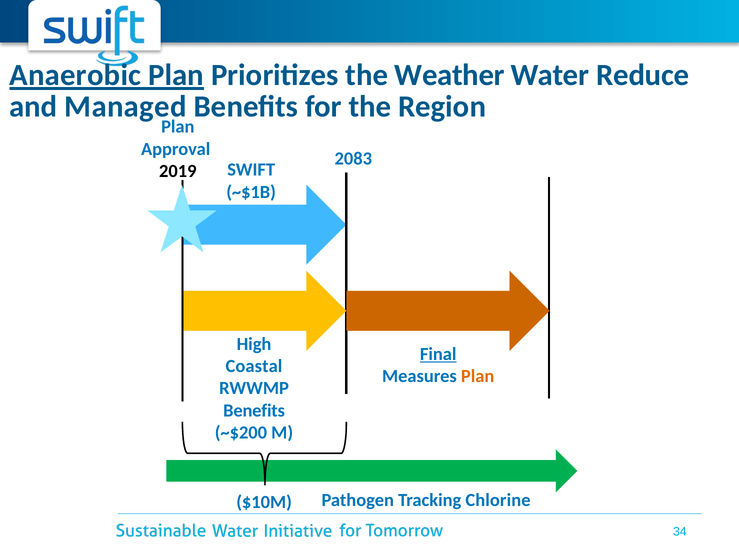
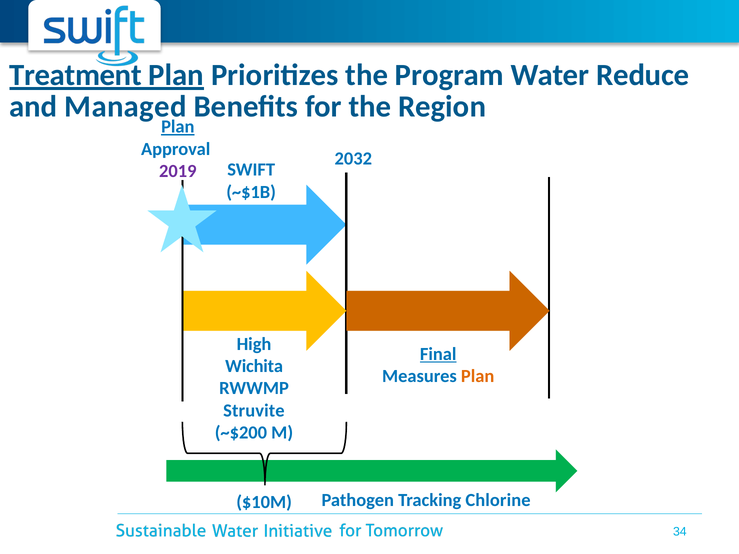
Anaerobic: Anaerobic -> Treatment (75, 75)
Weather: Weather -> Program (449, 75)
Plan underline: none -> present (178, 127)
2083: 2083 -> 2032 (353, 159)
2019 colour: black -> purple (178, 171)
Coastal: Coastal -> Wichita (254, 366)
Benefits: Benefits -> Struvite (254, 411)
